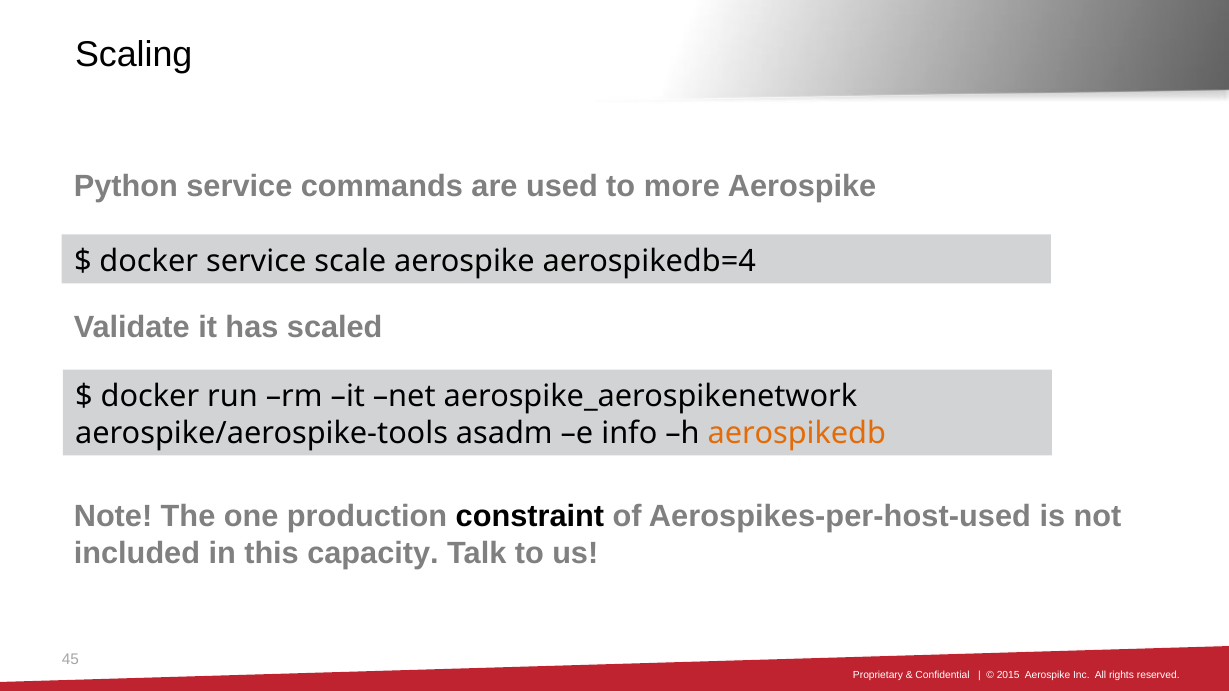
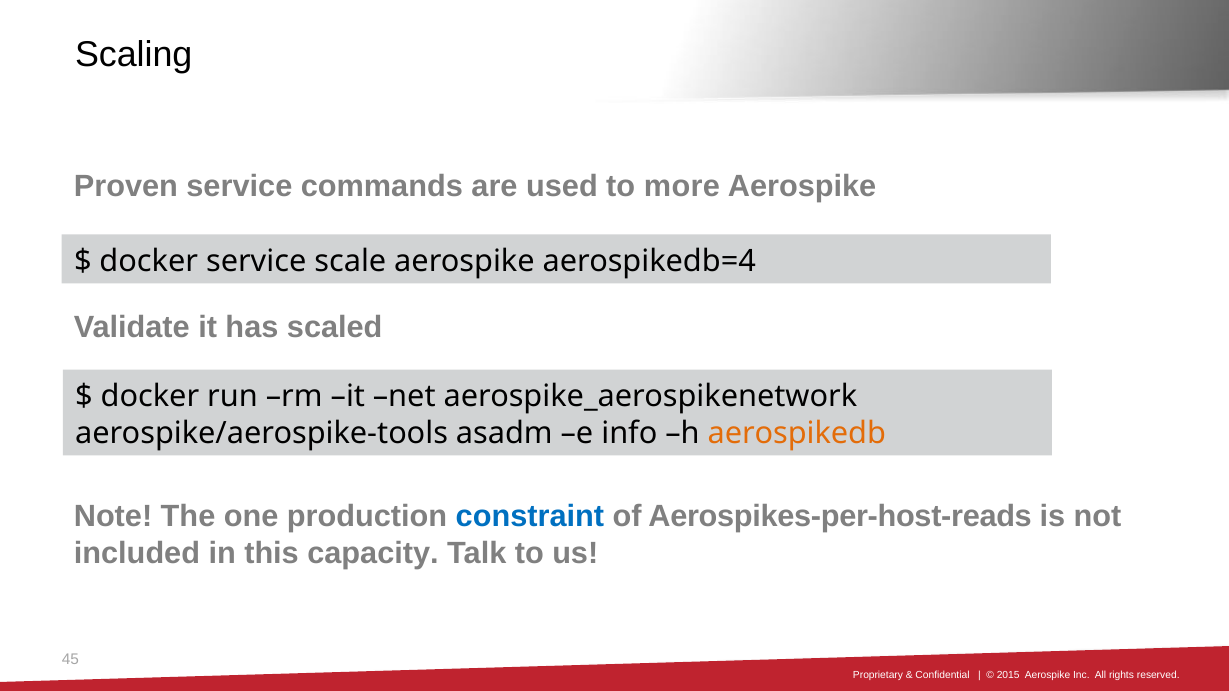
Python: Python -> Proven (126, 186)
constraint colour: black -> blue (530, 516)
Aerospikes-per-host-used: Aerospikes-per-host-used -> Aerospikes-per-host-reads (840, 516)
